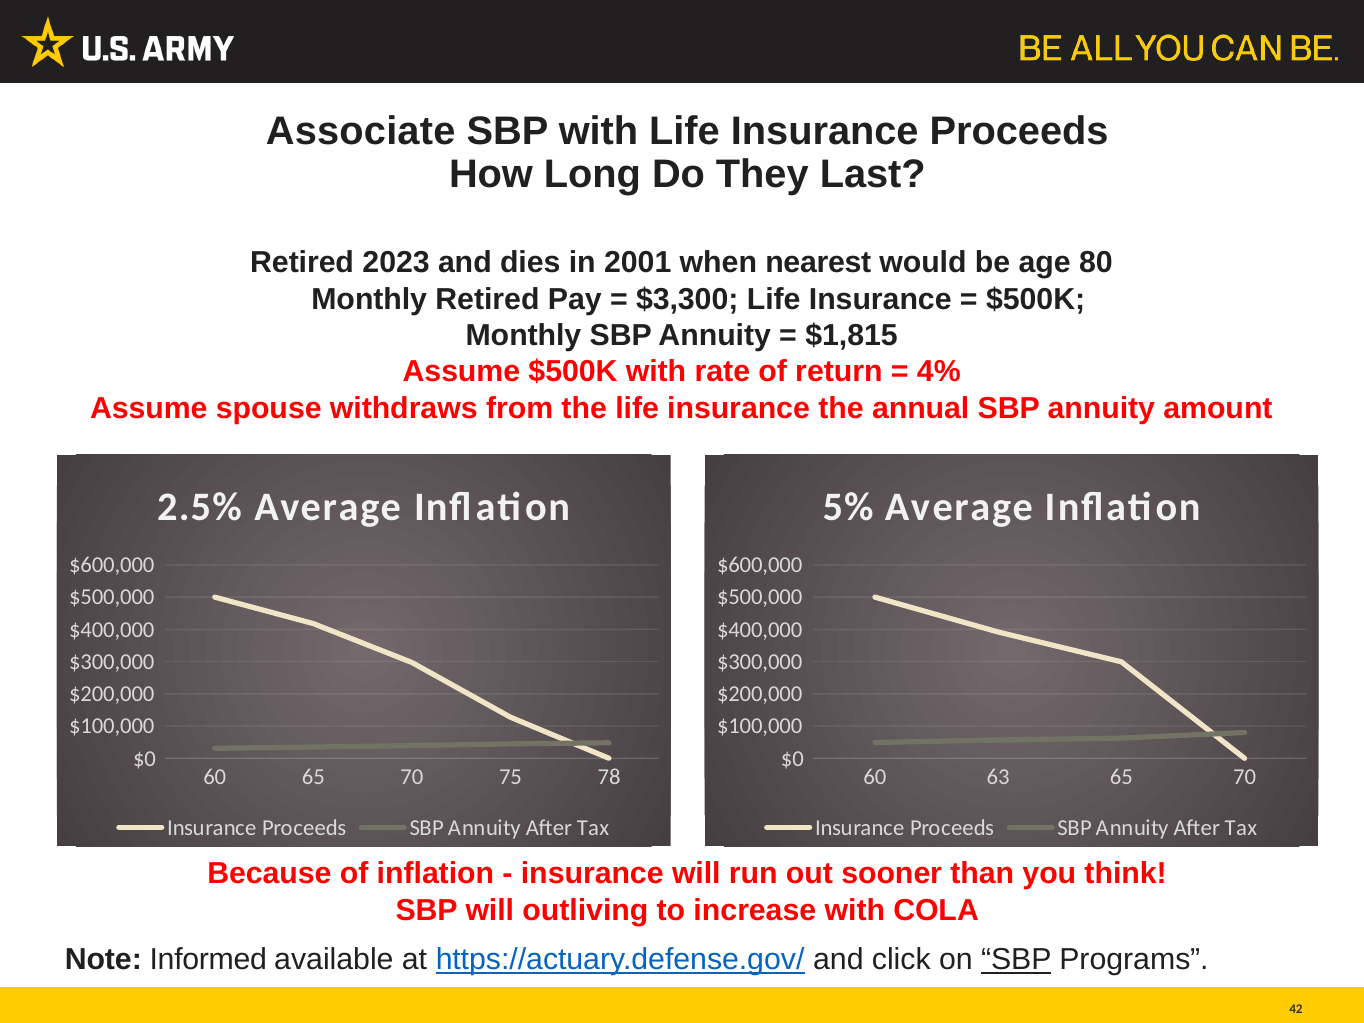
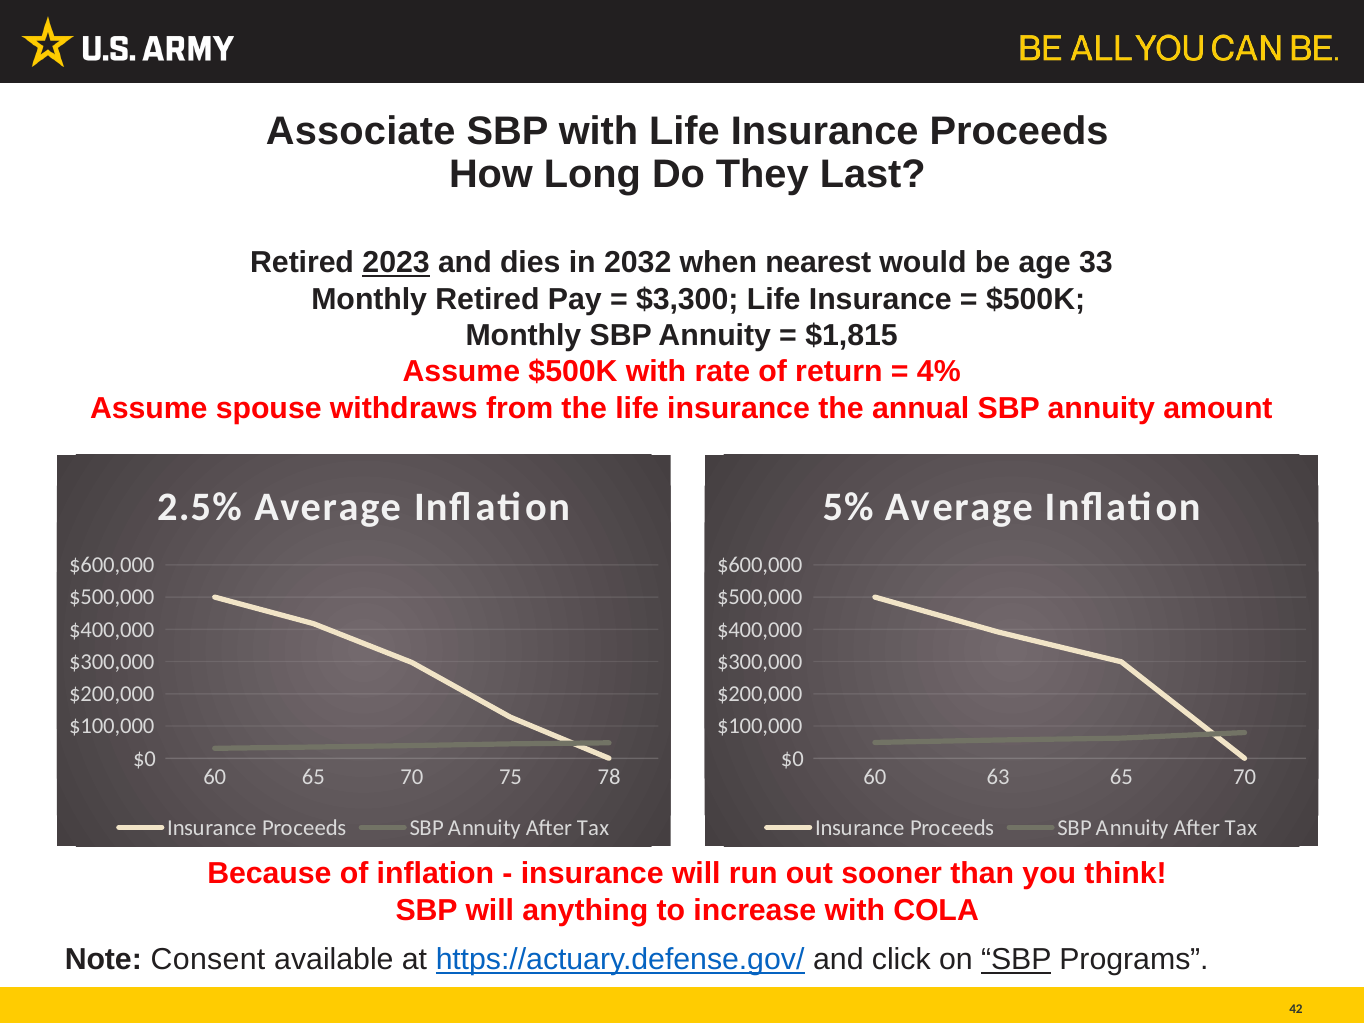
2023 underline: none -> present (396, 263)
2001: 2001 -> 2032 (638, 263)
80: 80 -> 33 (1096, 263)
outliving: outliving -> anything (585, 910)
Informed: Informed -> Consent (208, 960)
